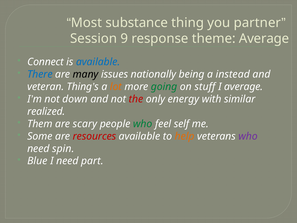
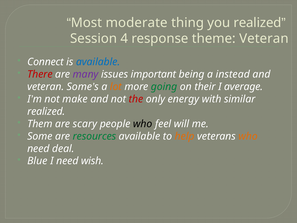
substance: substance -> moderate (137, 23)
you partner: partner -> realized (257, 23)
9: 9 -> 4 (124, 39)
theme Average: Average -> Veteran (264, 39)
There colour: blue -> red (40, 74)
many colour: black -> purple (86, 74)
nationally: nationally -> important (153, 74)
veteran Thing: Thing -> Some (79, 87)
stuff: stuff -> their (205, 87)
down: down -> make (75, 99)
who colour: green -> black (143, 124)
self: self -> will (182, 124)
resources colour: red -> green (94, 136)
who colour: purple -> orange (248, 136)
spin: spin -> deal (63, 148)
part: part -> wish (92, 161)
